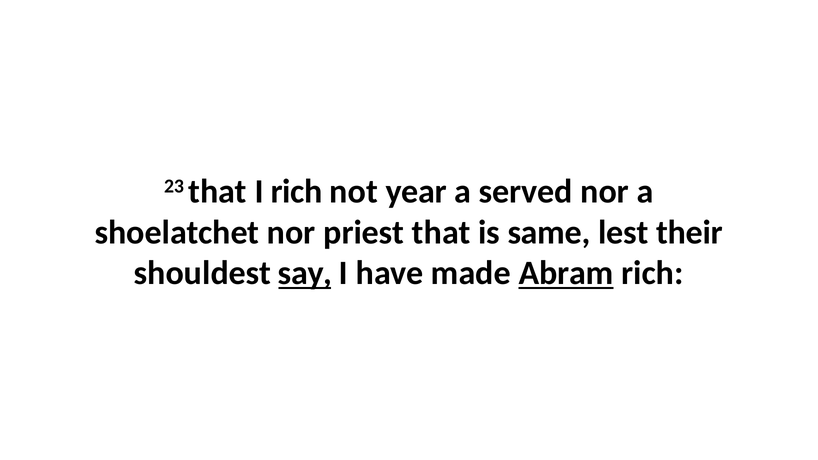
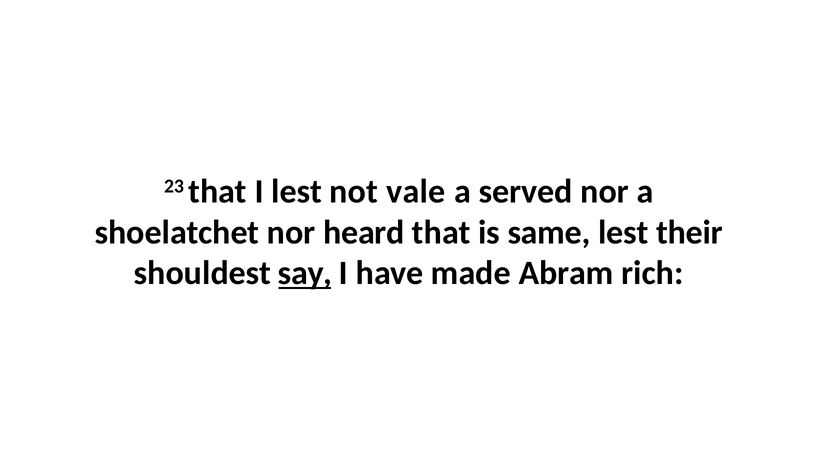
I rich: rich -> lest (297, 192)
year: year -> vale (416, 192)
priest: priest -> heard (364, 232)
Abram underline: present -> none (566, 273)
